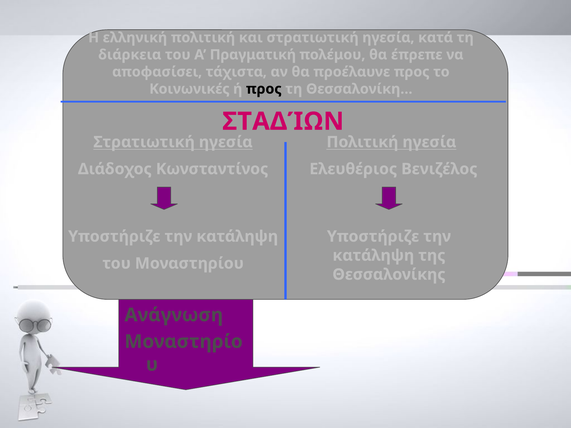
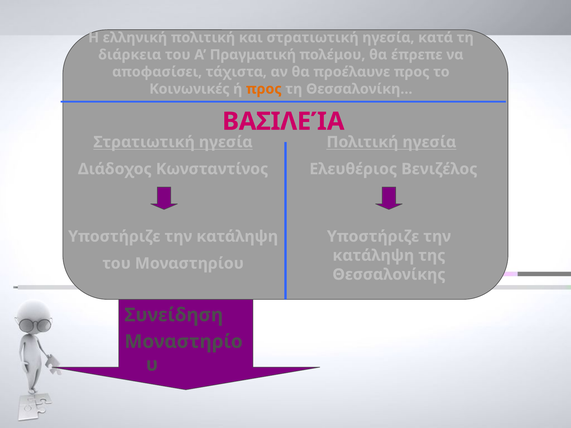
προς colour: black -> orange (264, 89)
ΣΤΑΔΊΩΝ: ΣΤΑΔΊΩΝ -> ΒΑΣΙΛΕΊΑ (283, 122)
Ανάγνωση: Ανάγνωση -> Συνείδηση (174, 315)
